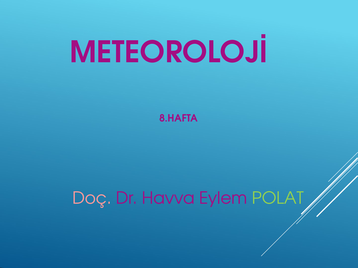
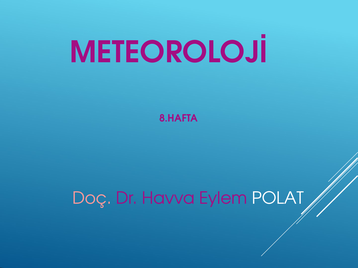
POLAT colour: light green -> white (278, 199)
